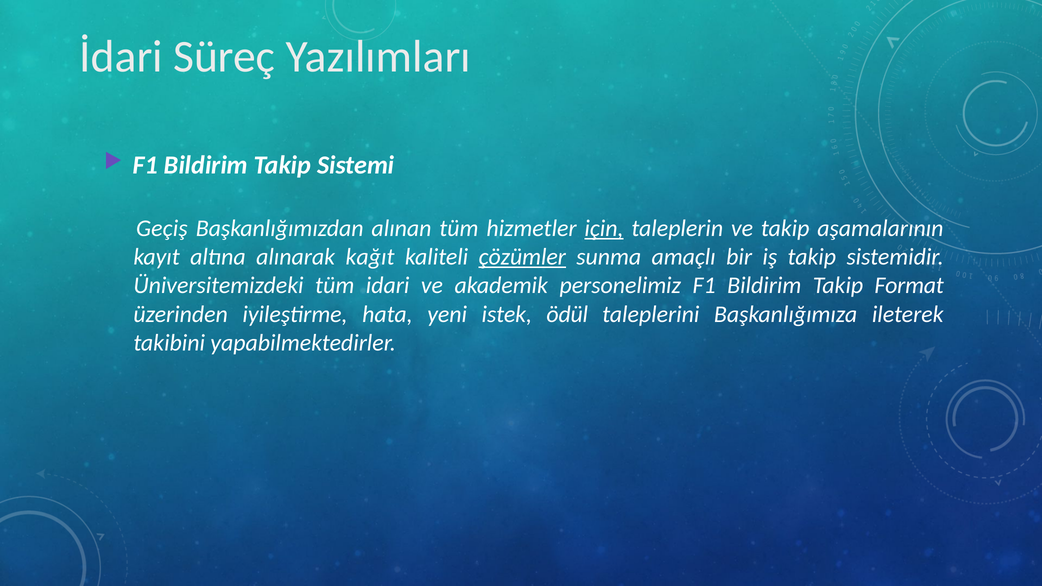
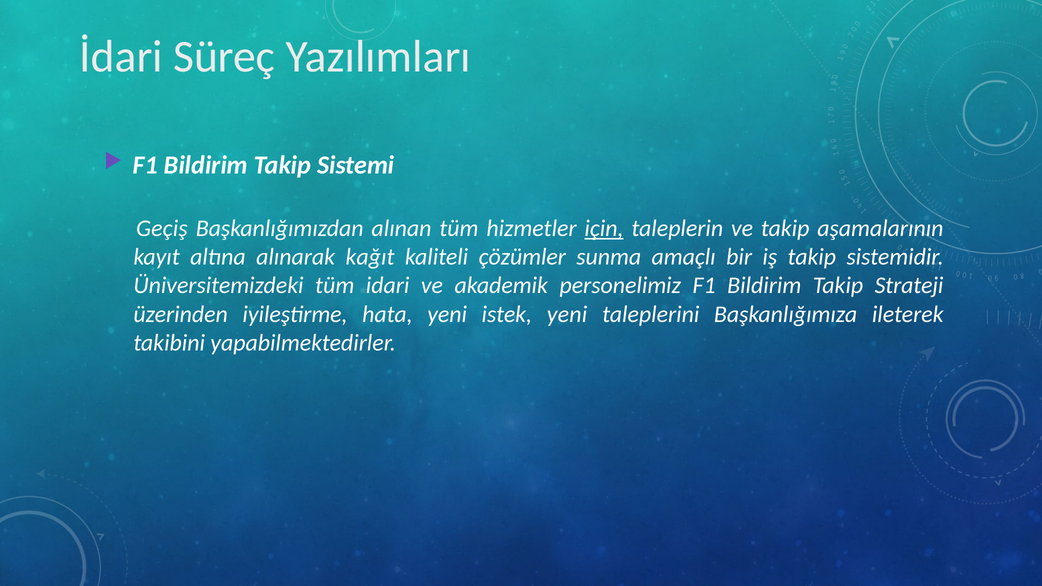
çözümler underline: present -> none (522, 257)
Format: Format -> Strateji (909, 286)
istek ödül: ödül -> yeni (567, 314)
